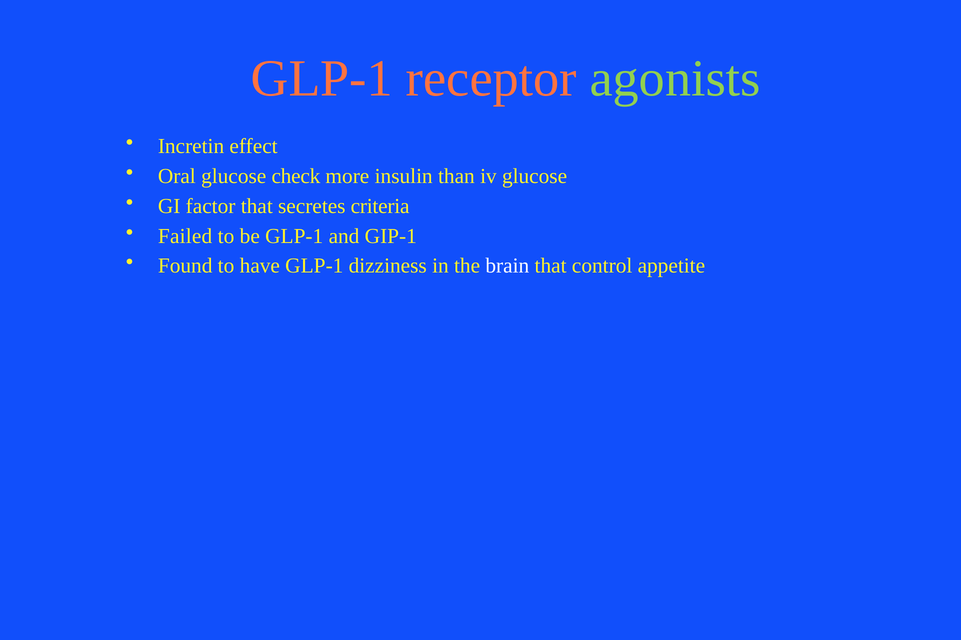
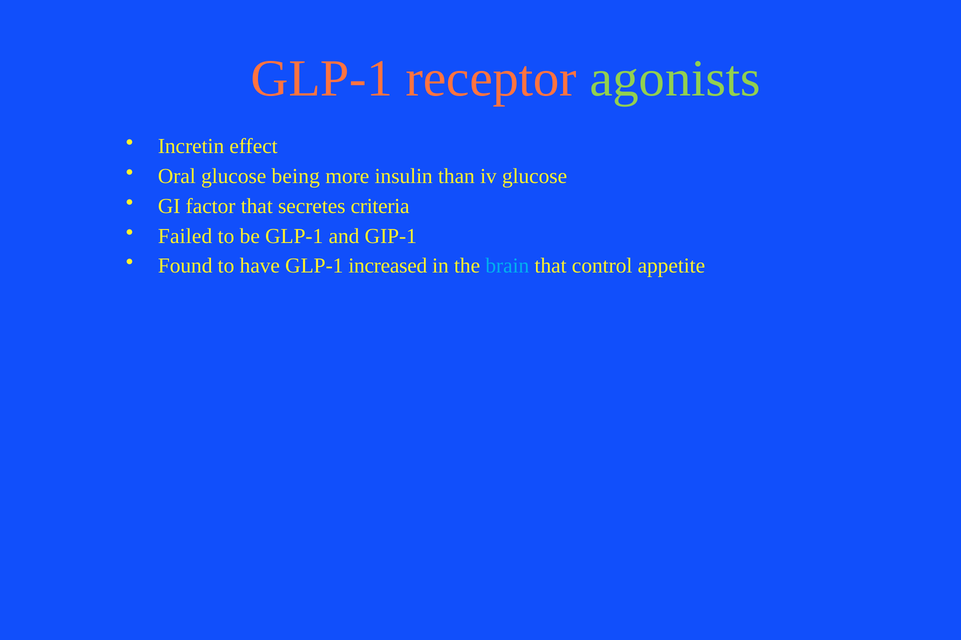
check: check -> being (296, 176)
dizziness: dizziness -> increased (388, 266)
brain colour: white -> light blue (507, 266)
